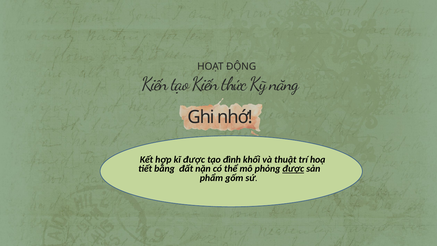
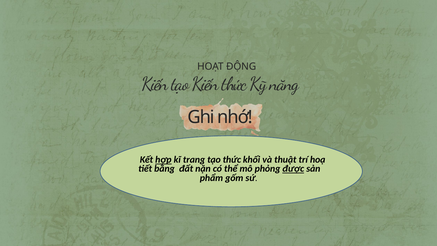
hợp underline: none -> present (163, 160)
kĩ được: được -> trang (194, 160)
tạo đình: đình -> thức (232, 160)
